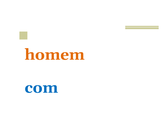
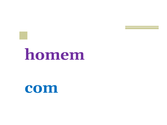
homem colour: orange -> purple (55, 55)
